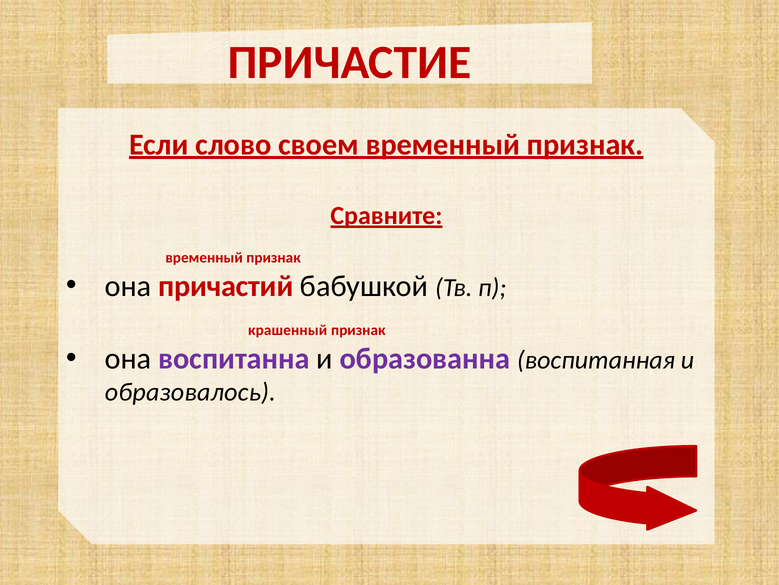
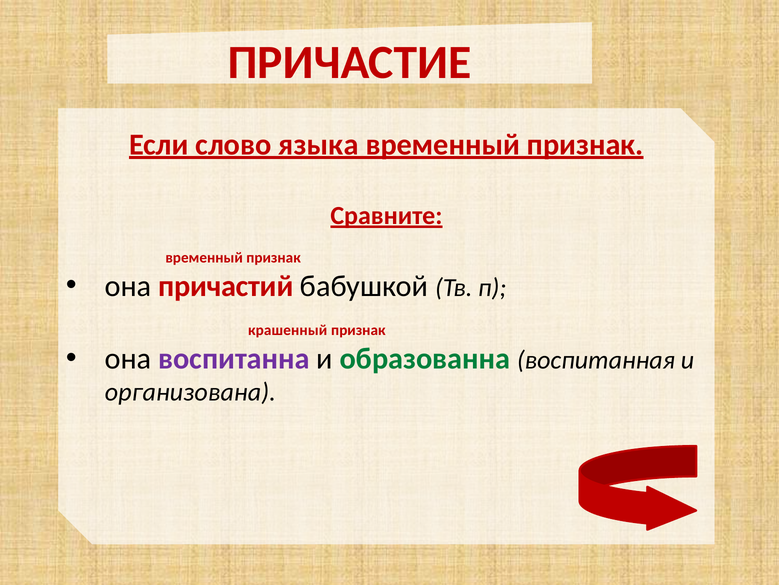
своем: своем -> языка (318, 144)
образованна colour: purple -> green (425, 358)
образовалось: образовалось -> организована (190, 392)
